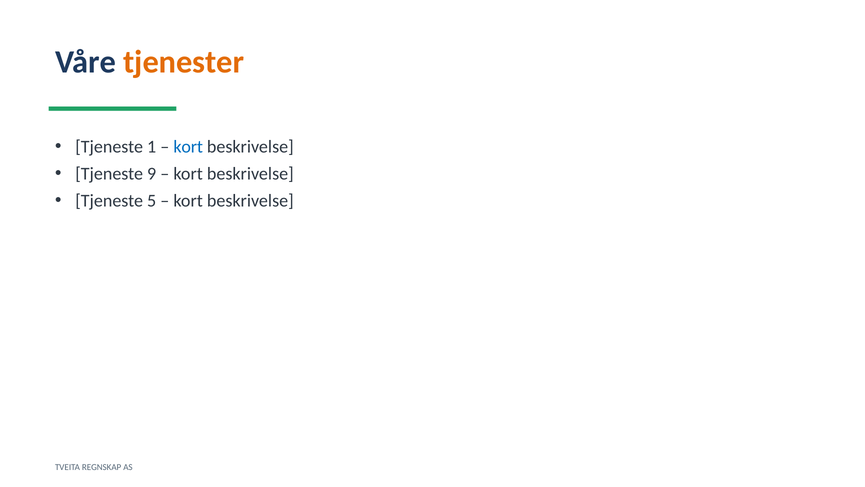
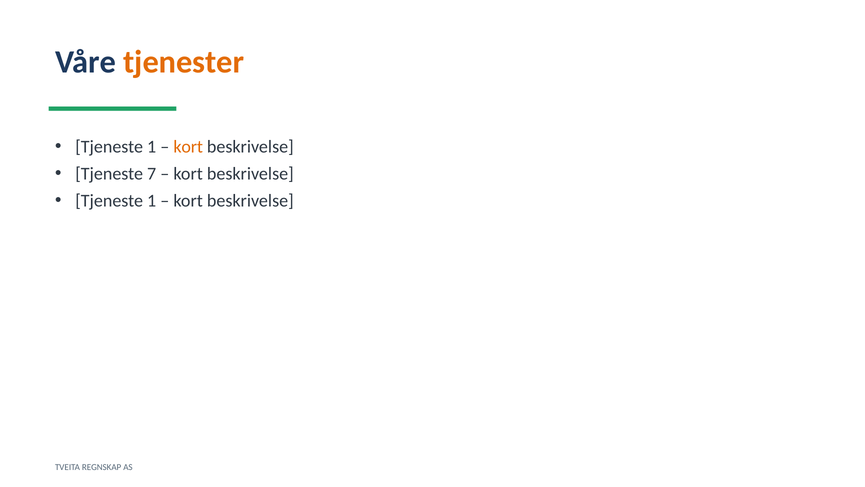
kort colour: blue -> orange (188, 147)
9: 9 -> 7 (152, 174)
5: 5 -> 1 (152, 201)
